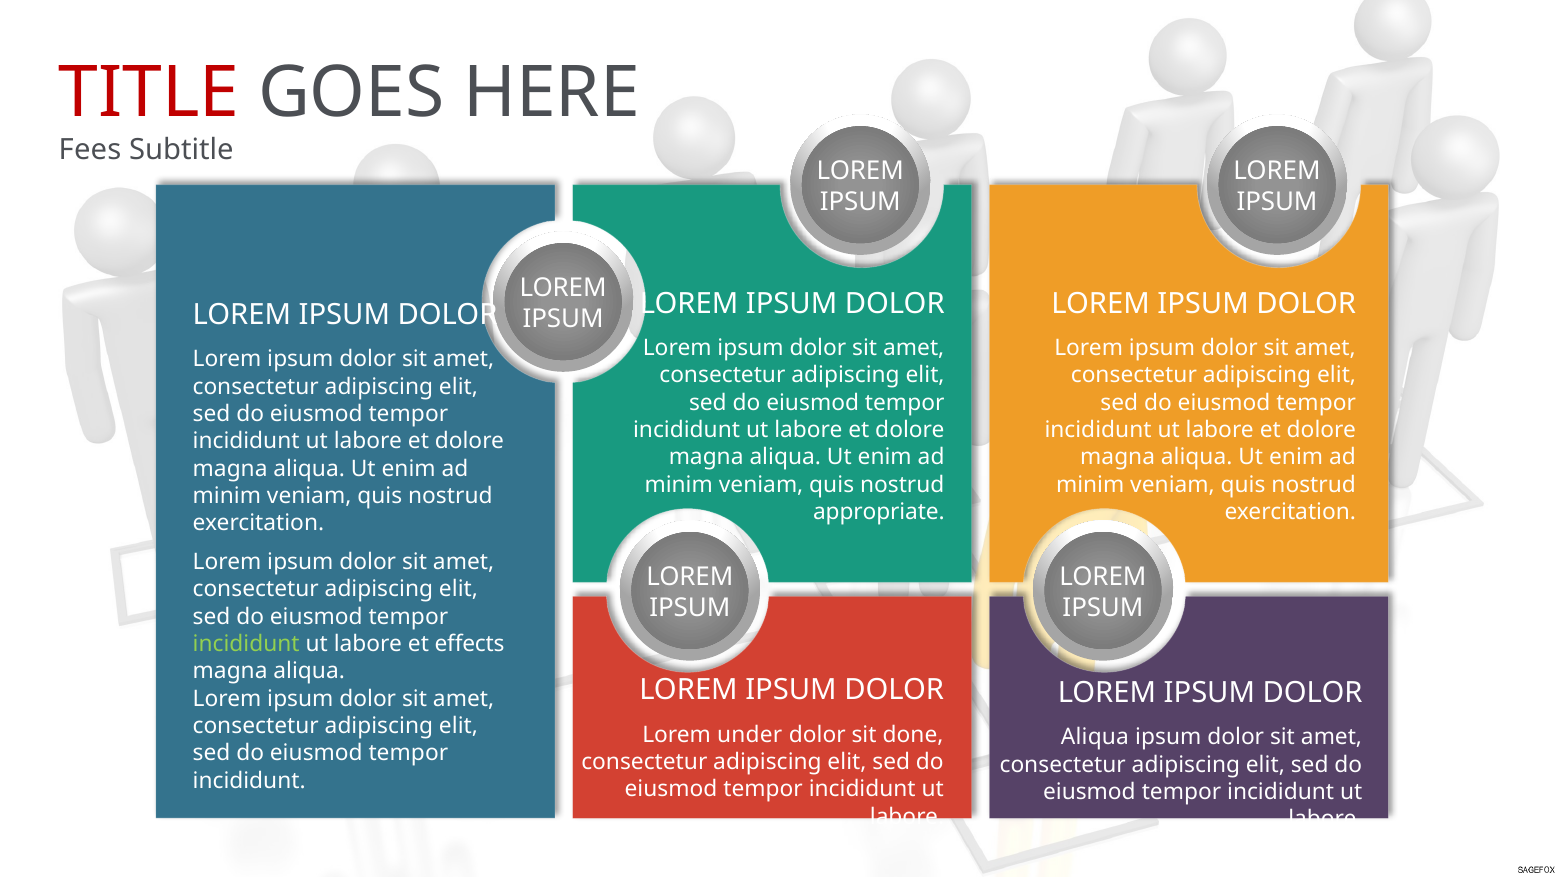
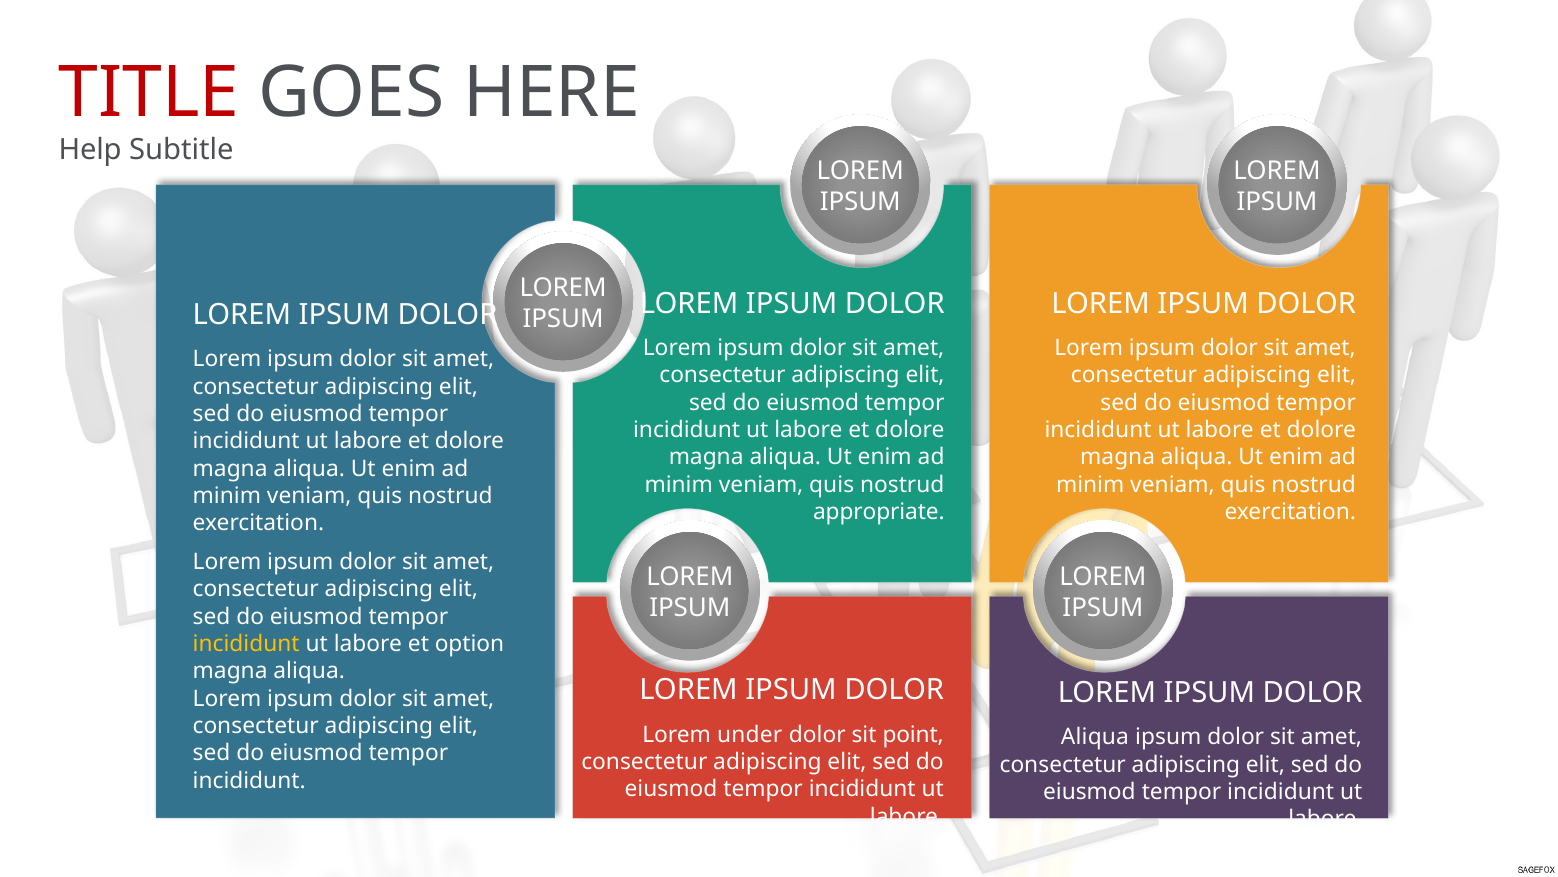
Fees: Fees -> Help (90, 150)
incididunt colour: light green -> yellow (246, 644)
effects: effects -> option (469, 644)
done: done -> point (913, 734)
